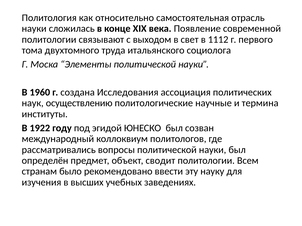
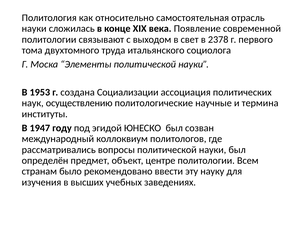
1112: 1112 -> 2378 (218, 40)
1960: 1960 -> 1953 (40, 93)
Исследования: Исследования -> Социализации (128, 93)
1922: 1922 -> 1947 (40, 128)
сводит: сводит -> центре (160, 161)
